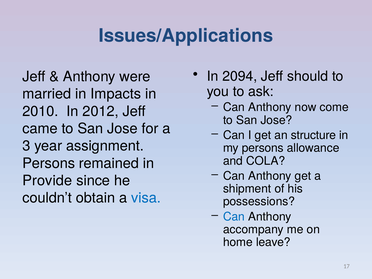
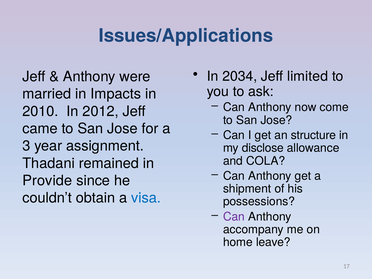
2094: 2094 -> 2034 (240, 76)
should: should -> limited (308, 76)
my persons: persons -> disclose (263, 148)
Persons: Persons -> Thadani (49, 163)
Can colour: blue -> purple (234, 217)
